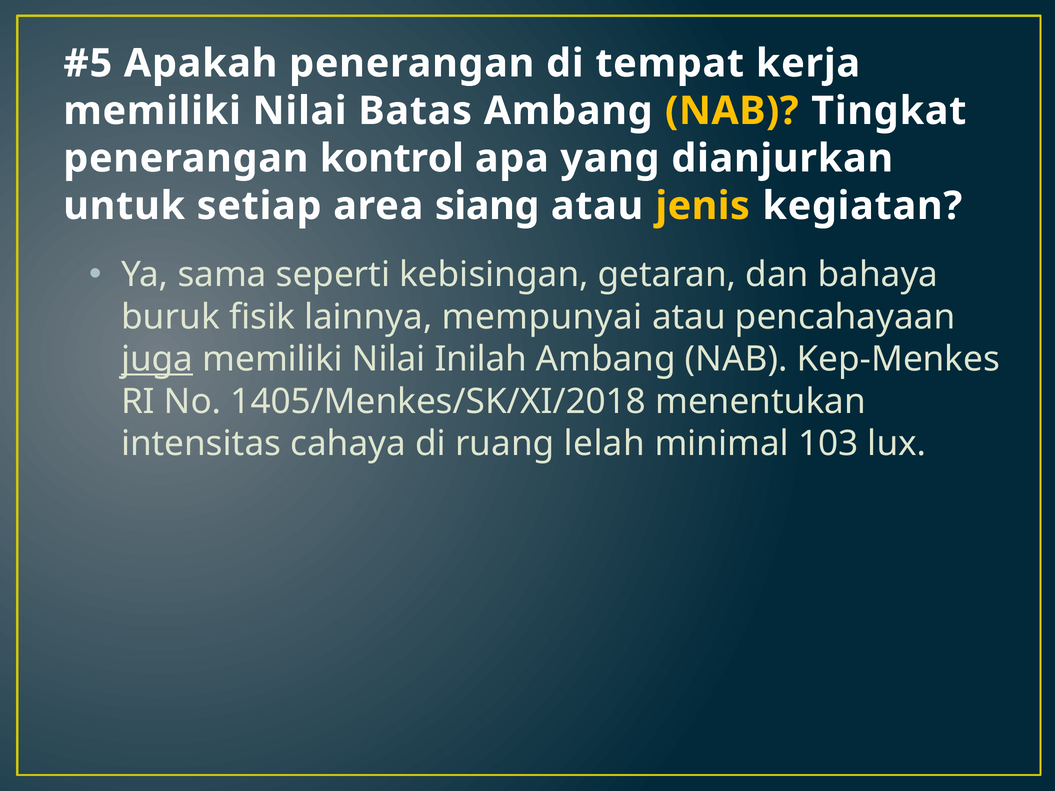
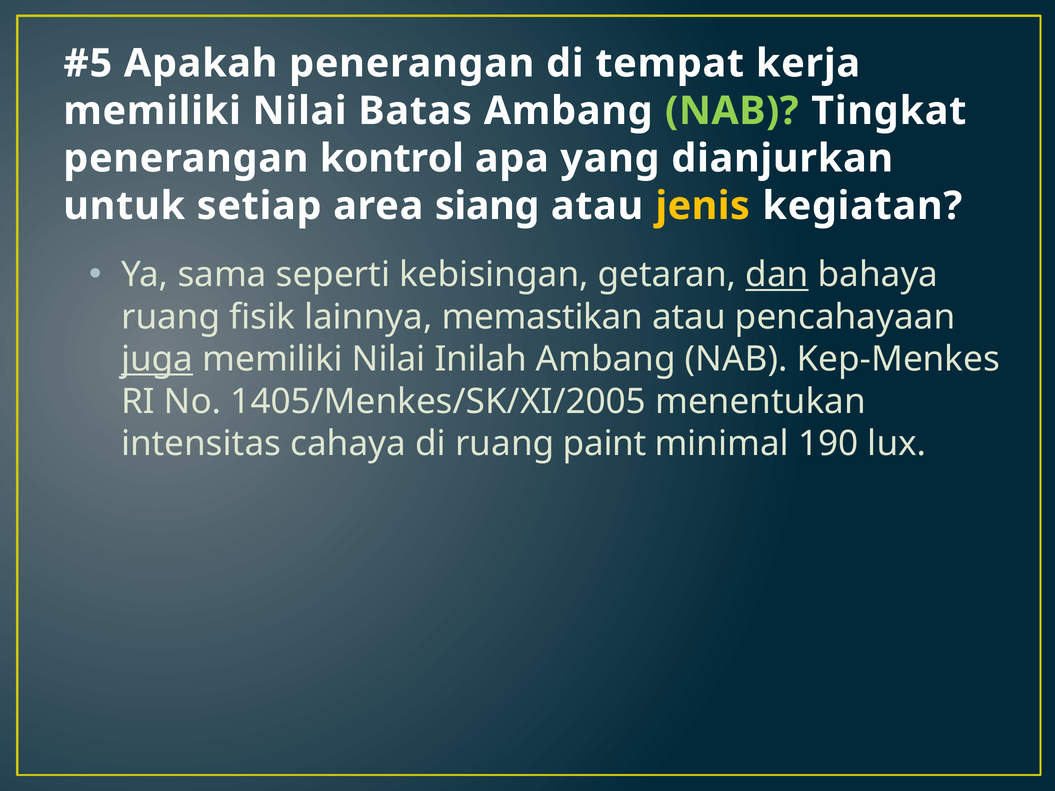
NAB colour: yellow -> light green (732, 111)
dan underline: none -> present (777, 275)
buruk: buruk -> ruang (171, 317)
mempunyai: mempunyai -> memastikan (542, 317)
1405/Menkes/SK/XI/2018: 1405/Menkes/SK/XI/2018 -> 1405/Menkes/SK/XI/2005 (438, 402)
lelah: lelah -> paint (605, 444)
103: 103 -> 190 (828, 444)
